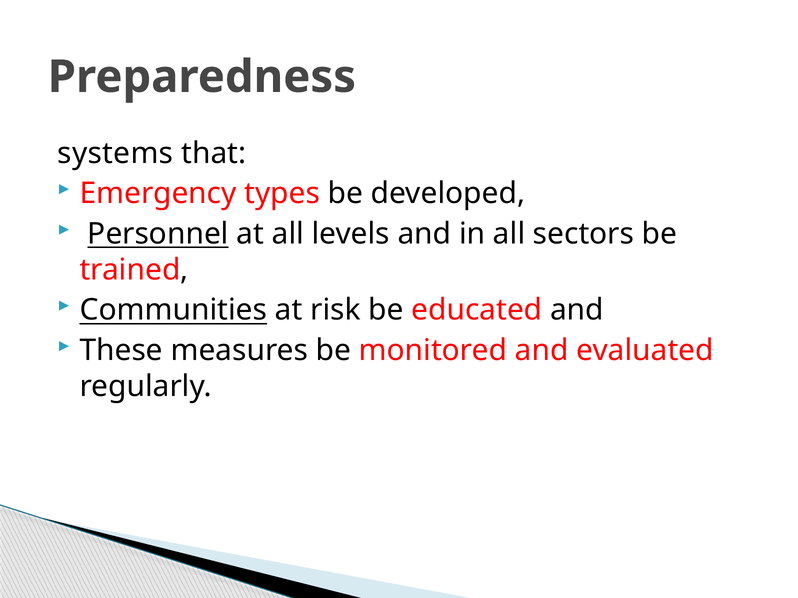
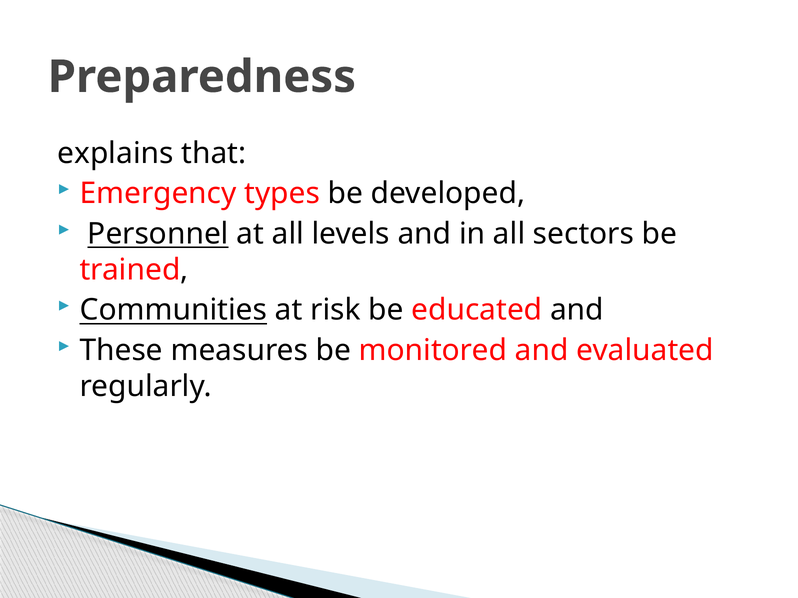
systems: systems -> explains (115, 153)
